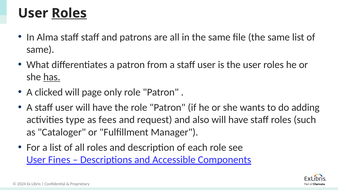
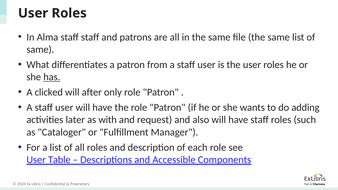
Roles underline: present -> none (69, 13)
page: page -> after (92, 92)
type: type -> later (75, 120)
fees: fees -> with (108, 120)
Fines: Fines -> Table (59, 160)
